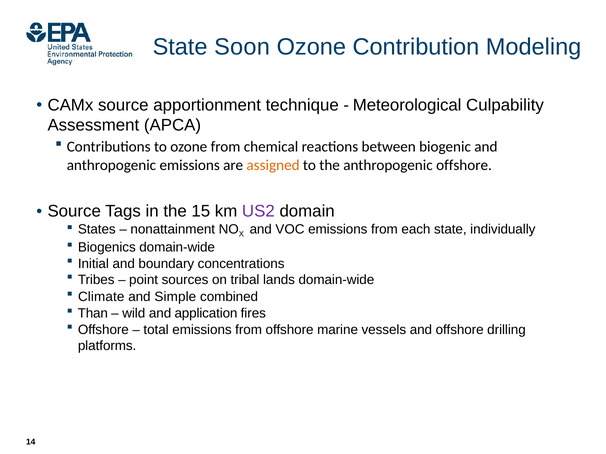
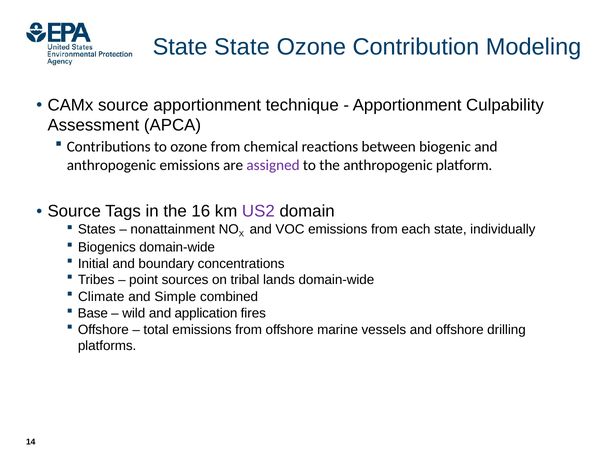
State Soon: Soon -> State (242, 47)
Meteorological: Meteorological -> Apportionment (407, 105)
assigned colour: orange -> purple (273, 165)
anthropogenic offshore: offshore -> platform (464, 165)
15: 15 -> 16 (201, 211)
Than: Than -> Base (93, 314)
